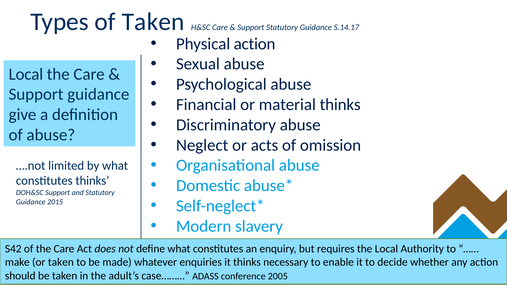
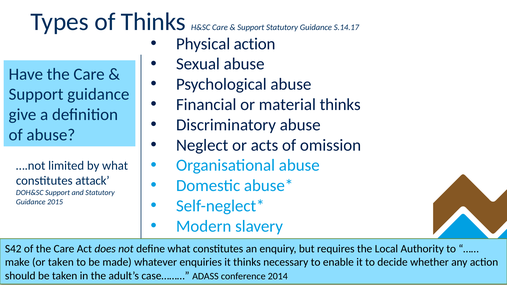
of Taken: Taken -> Thinks (153, 22)
Local: Local -> Have (26, 74)
constitutes thinks: thinks -> attack (92, 181)
2005: 2005 -> 2014 (278, 276)
